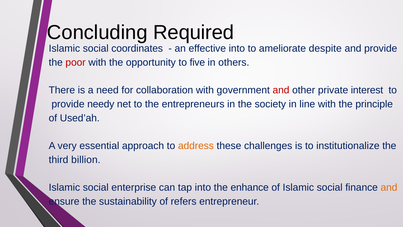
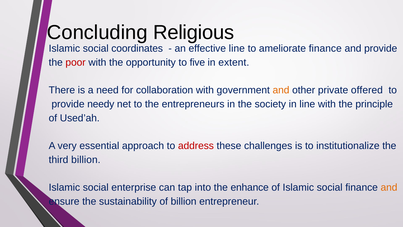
Required: Required -> Religious (194, 33)
effective into: into -> line (237, 48)
ameliorate despite: despite -> finance (325, 48)
others: others -> extent (234, 62)
and colour: red -> orange (281, 90)
interest: interest -> offered (367, 90)
address colour: orange -> red (196, 146)
of refers: refers -> billion (184, 201)
